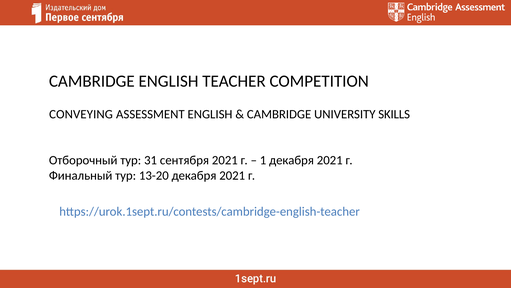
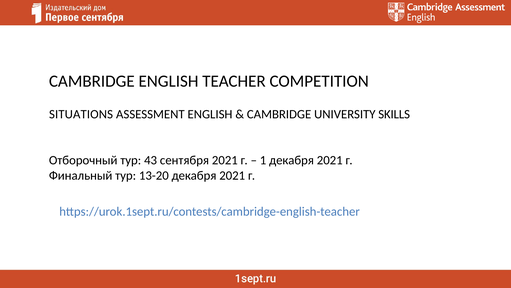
CONVEYING: CONVEYING -> SITUATIONS (81, 114)
31: 31 -> 43 (151, 160)
